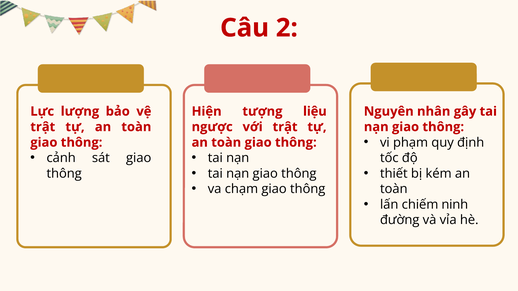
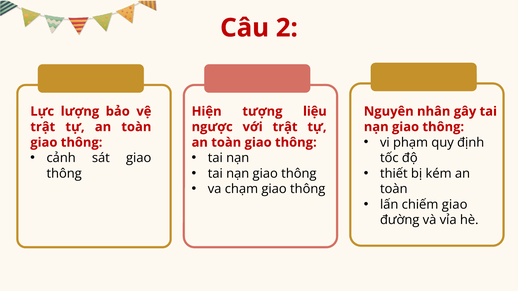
chiếm ninh: ninh -> giao (455, 205)
